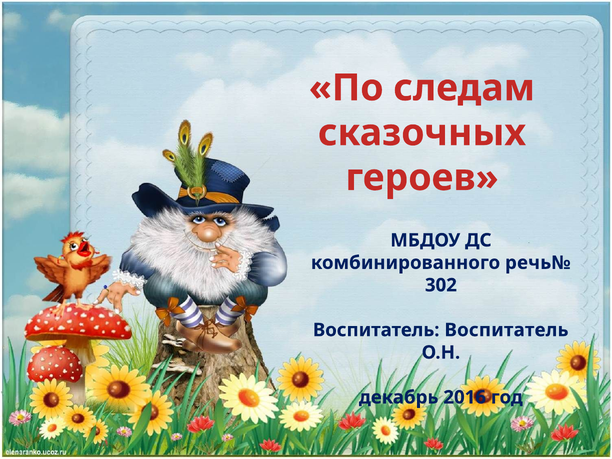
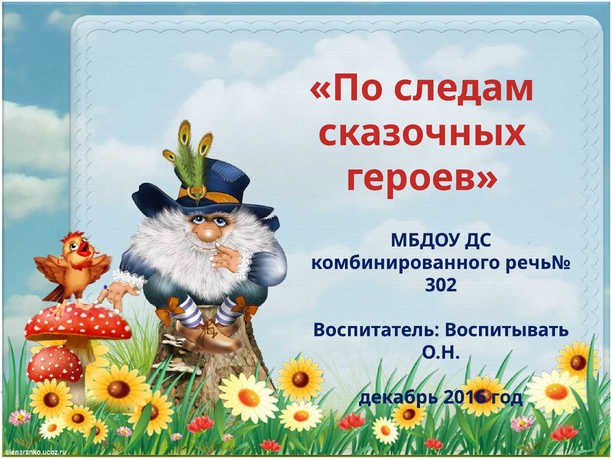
Воспитатель Воспитатель: Воспитатель -> Воспитывать (507, 330)
